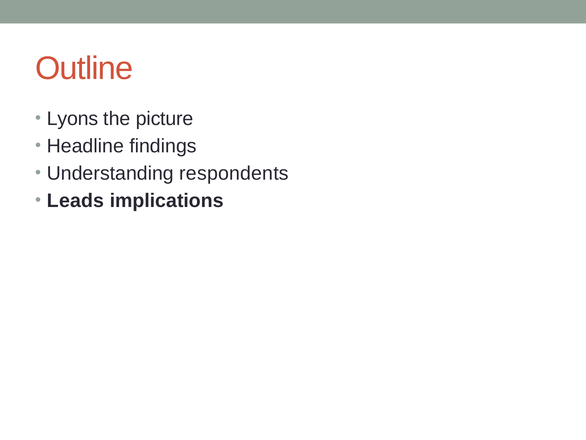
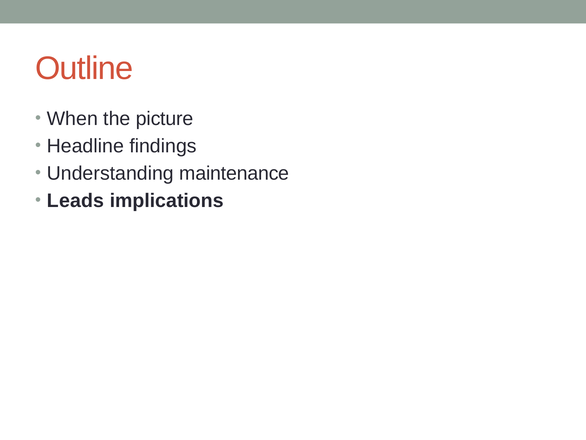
Lyons: Lyons -> When (72, 119)
respondents: respondents -> maintenance (234, 173)
